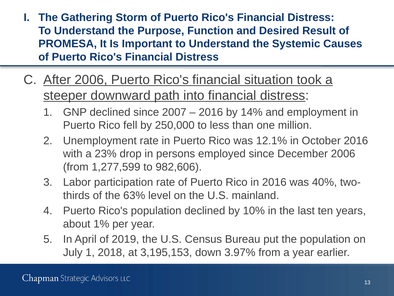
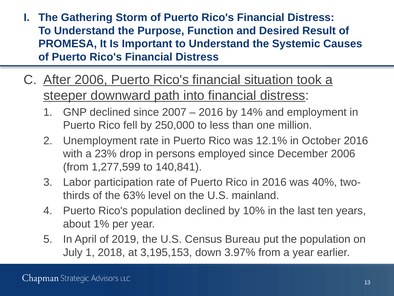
982,606: 982,606 -> 140,841 (179, 167)
